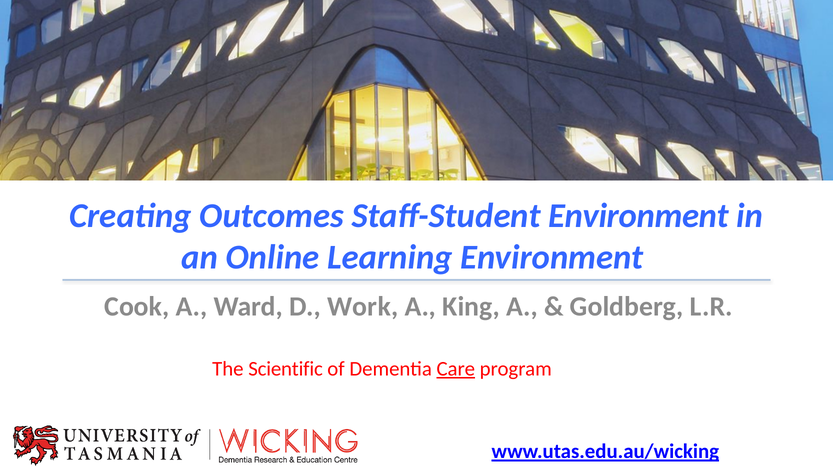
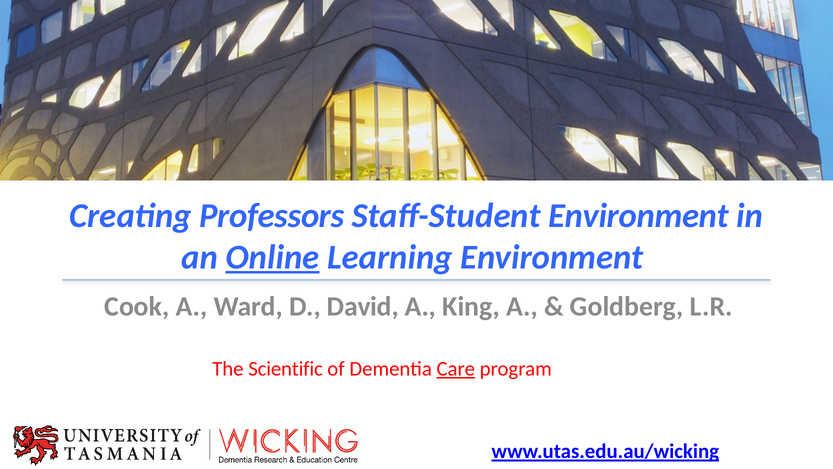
Outcomes: Outcomes -> Professors (272, 215)
Online underline: none -> present (273, 257)
Work: Work -> David (363, 306)
